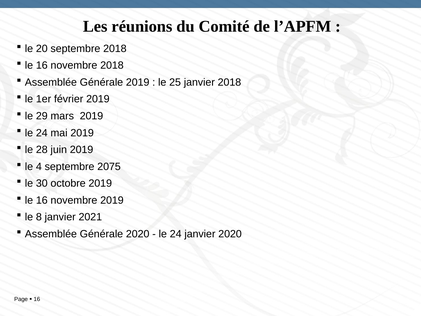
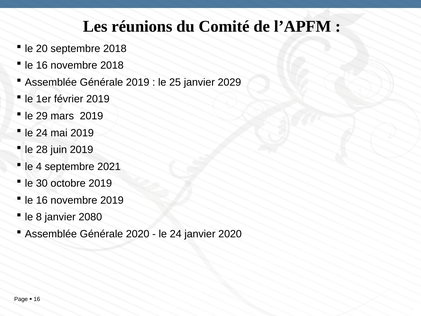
janvier 2018: 2018 -> 2029 (229, 82)
2075: 2075 -> 2021 (109, 166)
2021: 2021 -> 2080 (90, 217)
